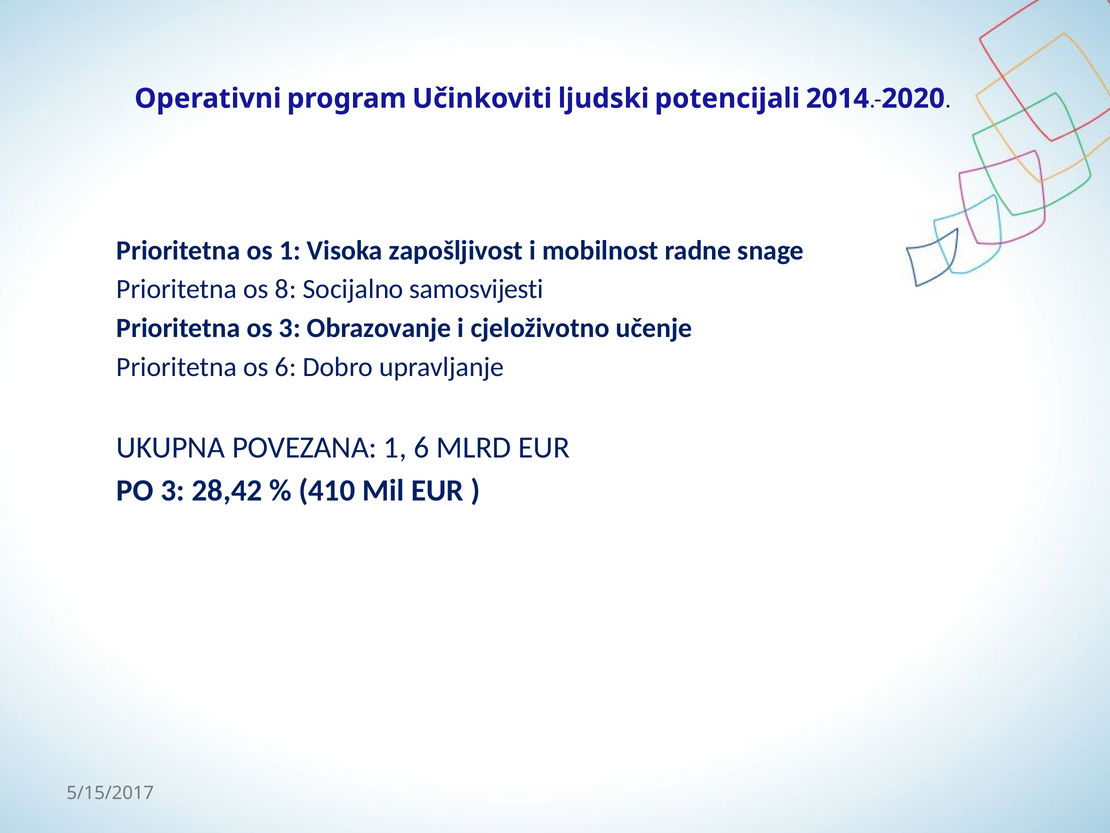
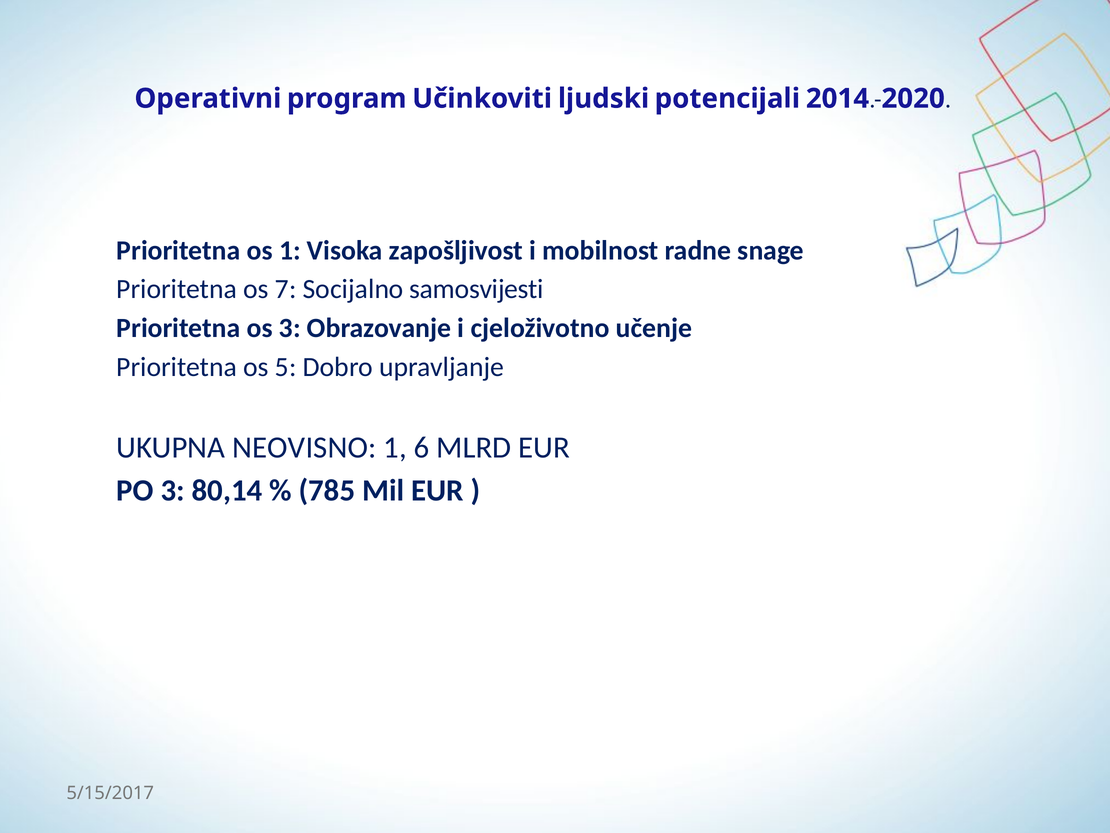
8: 8 -> 7 (286, 289)
os 6: 6 -> 5 (286, 367)
POVEZANA: POVEZANA -> NEOVISNO (304, 447)
28,42: 28,42 -> 80,14 (227, 490)
410: 410 -> 785 (327, 490)
